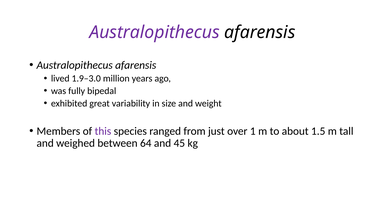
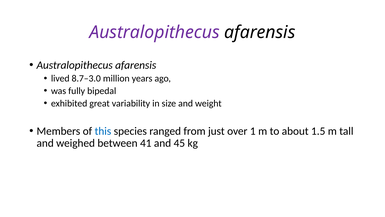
1.9–3.0: 1.9–3.0 -> 8.7–3.0 (86, 78)
this colour: purple -> blue (103, 131)
64: 64 -> 41 (146, 143)
